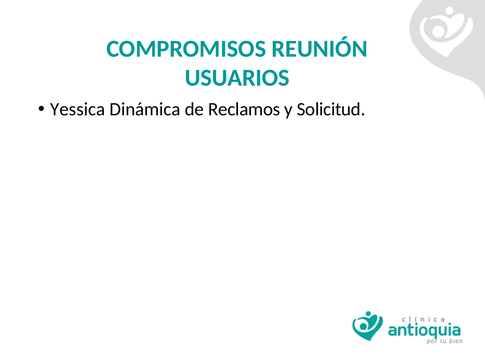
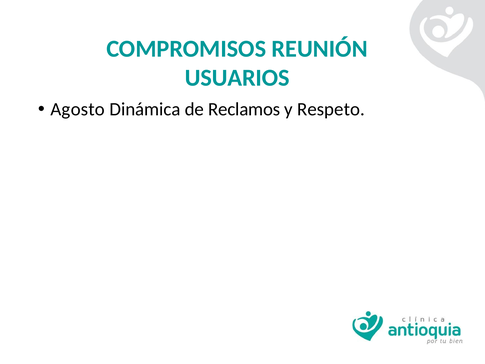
Yessica: Yessica -> Agosto (78, 109)
Solicitud: Solicitud -> Respeto (331, 109)
